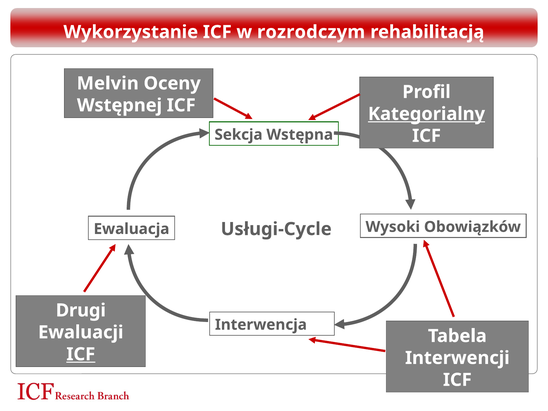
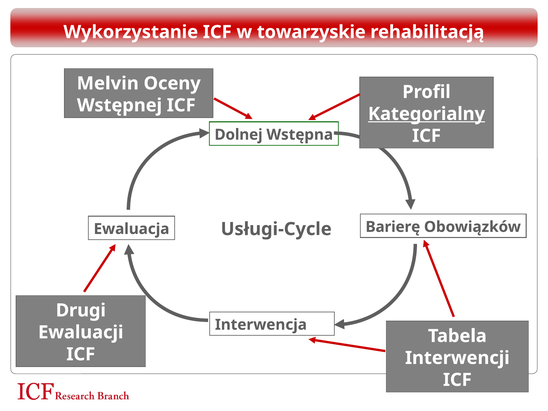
rozrodczym: rozrodczym -> towarzyskie (311, 32)
Sekcja: Sekcja -> Dolnej (239, 135)
Wysoki: Wysoki -> Barierę (393, 227)
ICF underline: present -> none (81, 354)
